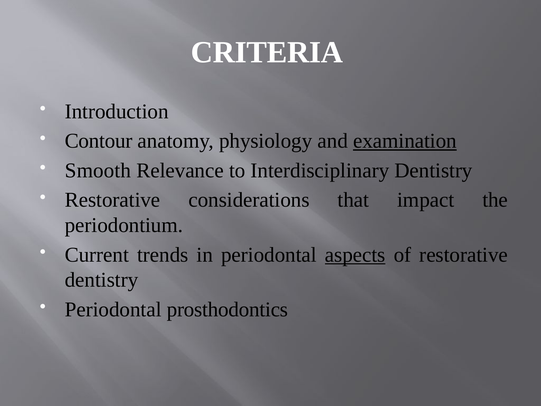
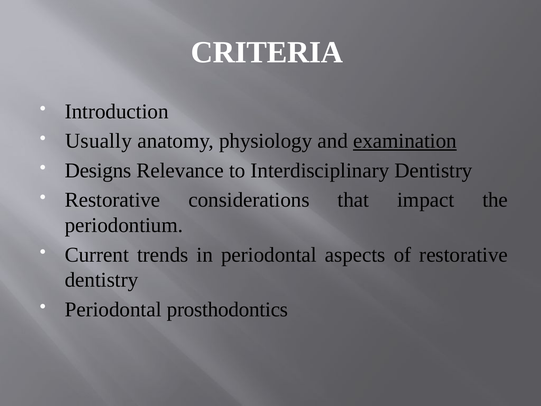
Contour: Contour -> Usually (99, 141)
Smooth: Smooth -> Designs (98, 170)
aspects underline: present -> none (355, 255)
